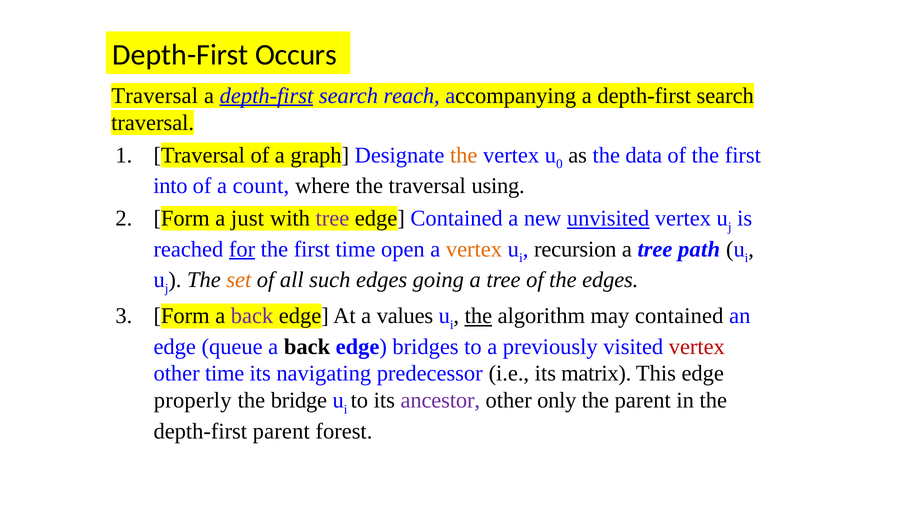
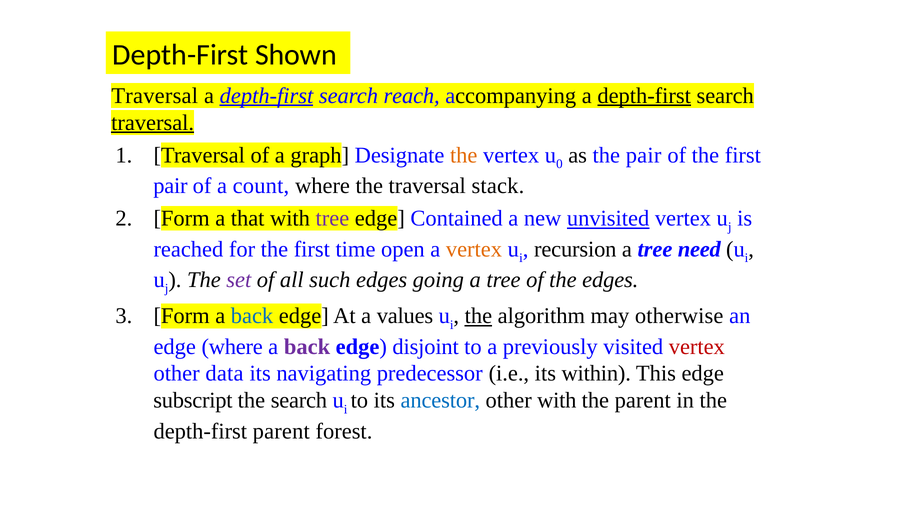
Occurs: Occurs -> Shown (296, 55)
depth-first underline: none -> present (644, 96)
traversal underline: none -> present (153, 123)
the data: data -> pair (644, 155)
into: into -> pair (170, 186)
using: using -> stack (498, 186)
just: just -> that (248, 219)
for underline: present -> none (242, 249)
path: path -> need (699, 249)
set colour: orange -> purple (239, 280)
back colour: purple -> blue (252, 316)
may contained: contained -> otherwise (679, 316)
edge queue: queue -> where (232, 347)
back colour: black -> purple (307, 347)
bridges: bridges -> disjoint (426, 347)
other time: time -> data (224, 374)
matrix: matrix -> within (596, 374)
properly: properly -> subscript (193, 401)
the bridge: bridge -> search (299, 401)
ancestor colour: purple -> blue (440, 401)
other only: only -> with (557, 401)
